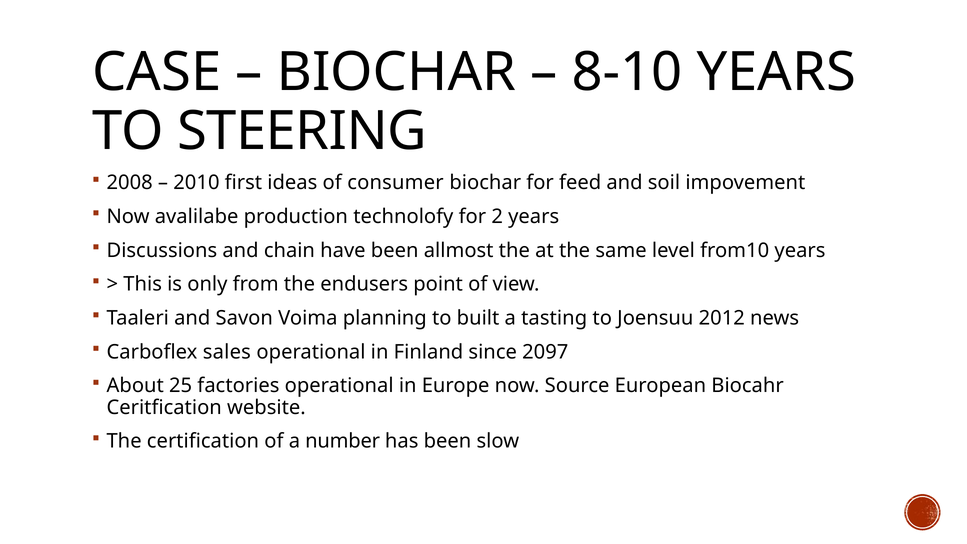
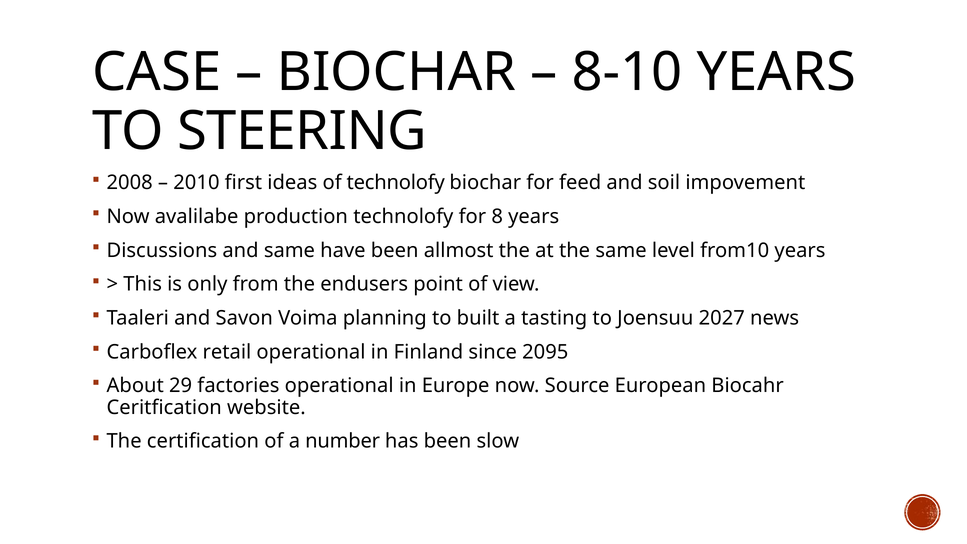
of consumer: consumer -> technolofy (396, 183)
2: 2 -> 8 (497, 216)
and chain: chain -> same (289, 250)
2012: 2012 -> 2027 (722, 318)
sales: sales -> retail (227, 352)
2097: 2097 -> 2095 (545, 352)
25: 25 -> 29 (181, 386)
